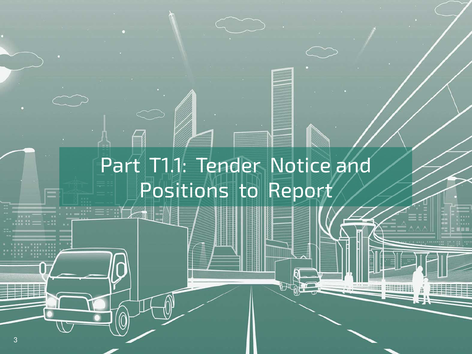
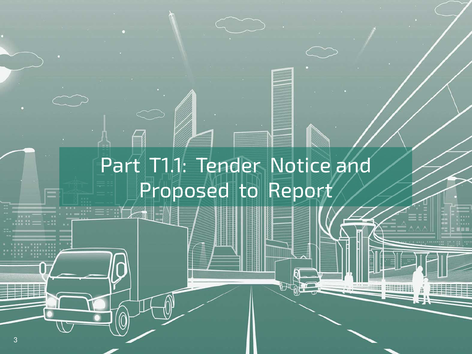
Positions: Positions -> Proposed (185, 191)
